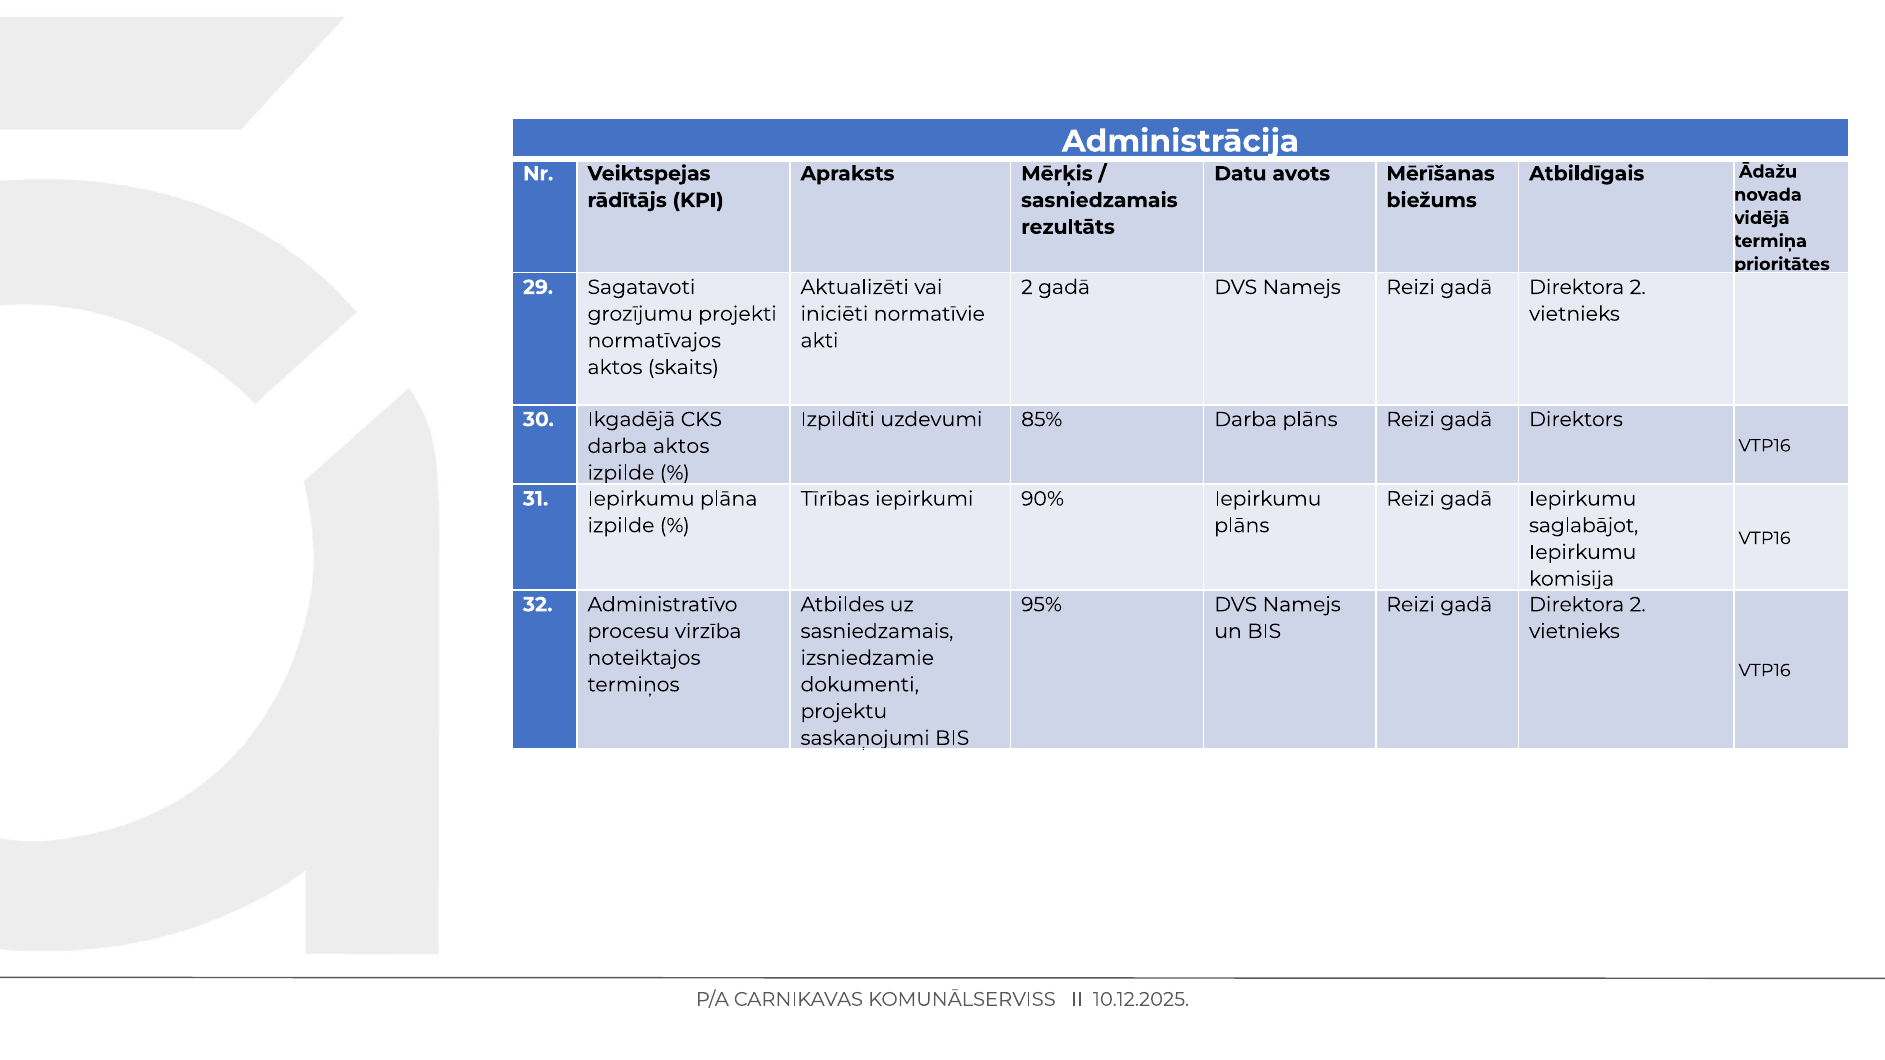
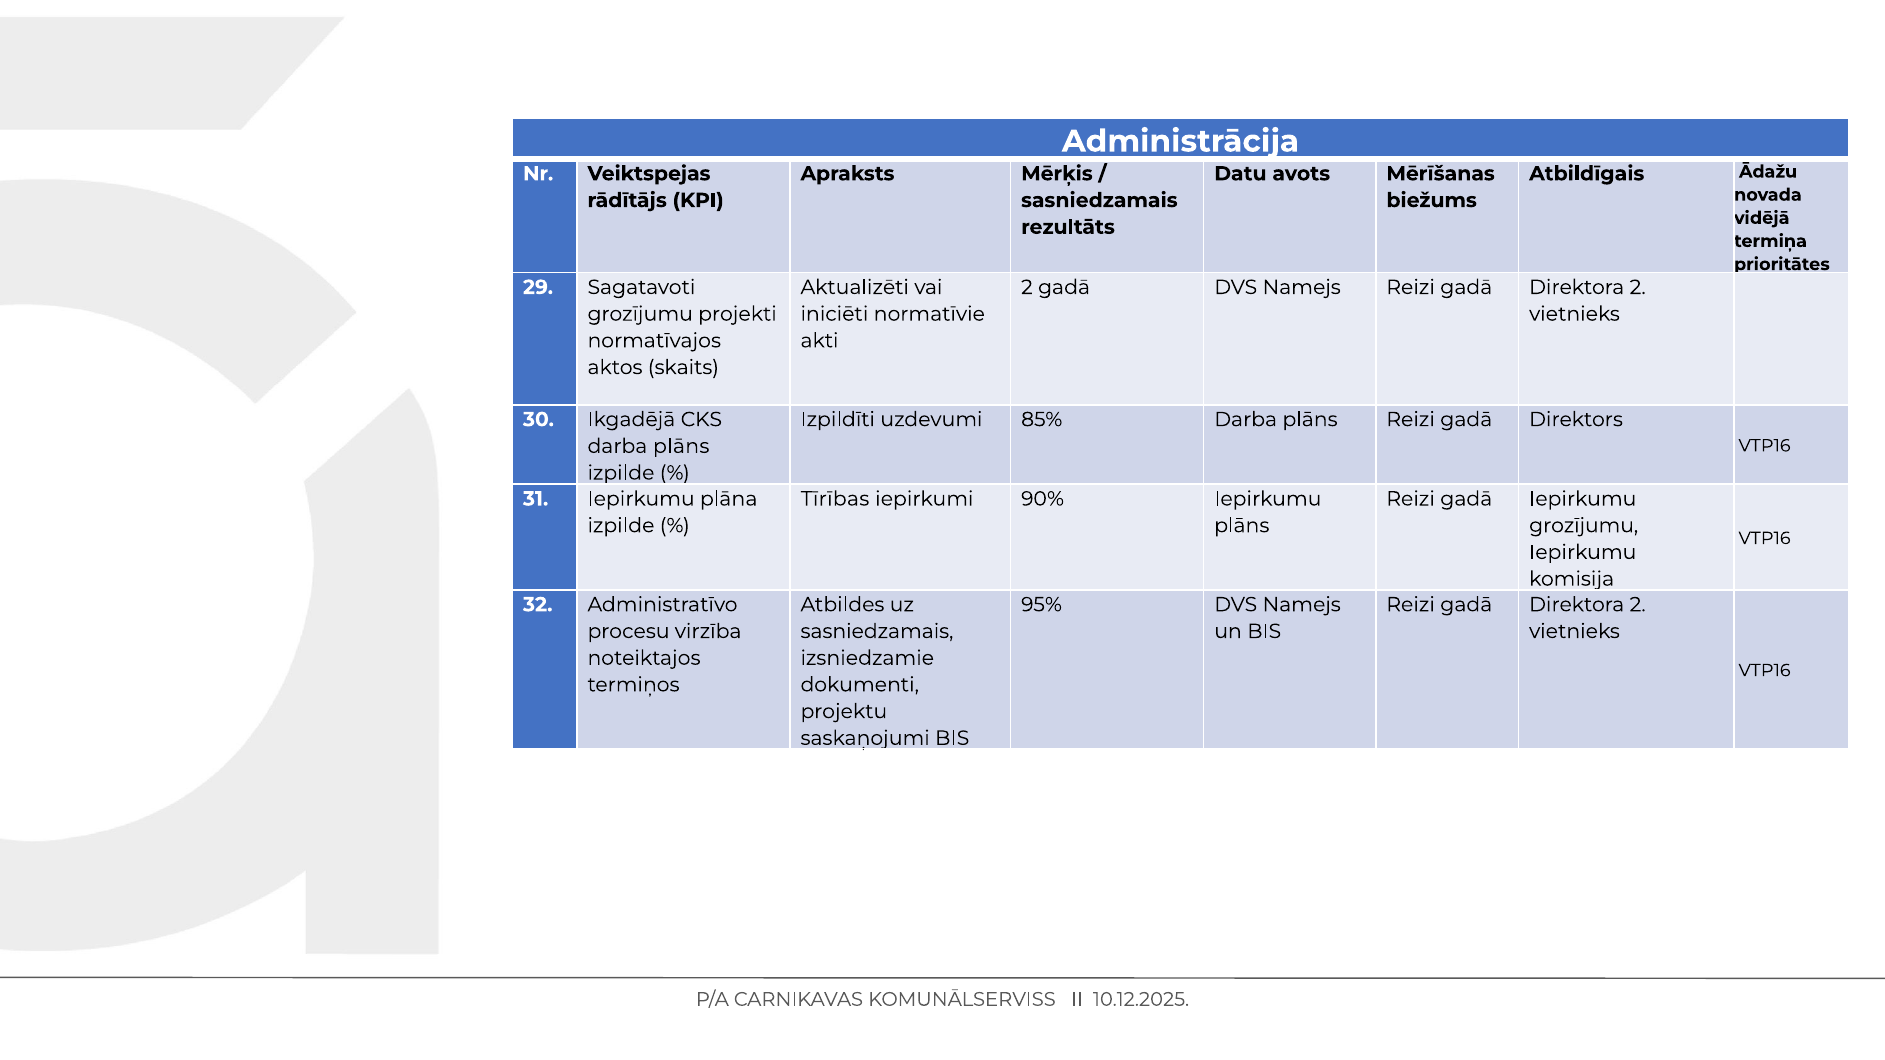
aktos: aktos -> plāns (681, 446)
saglabājot: saglabājot -> grozījumu (1584, 526)
